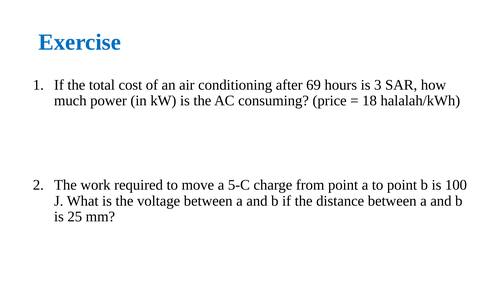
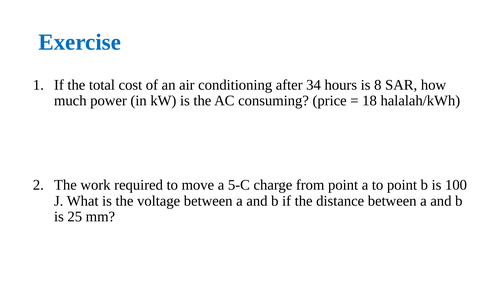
69: 69 -> 34 (314, 85)
3: 3 -> 8 (378, 85)
